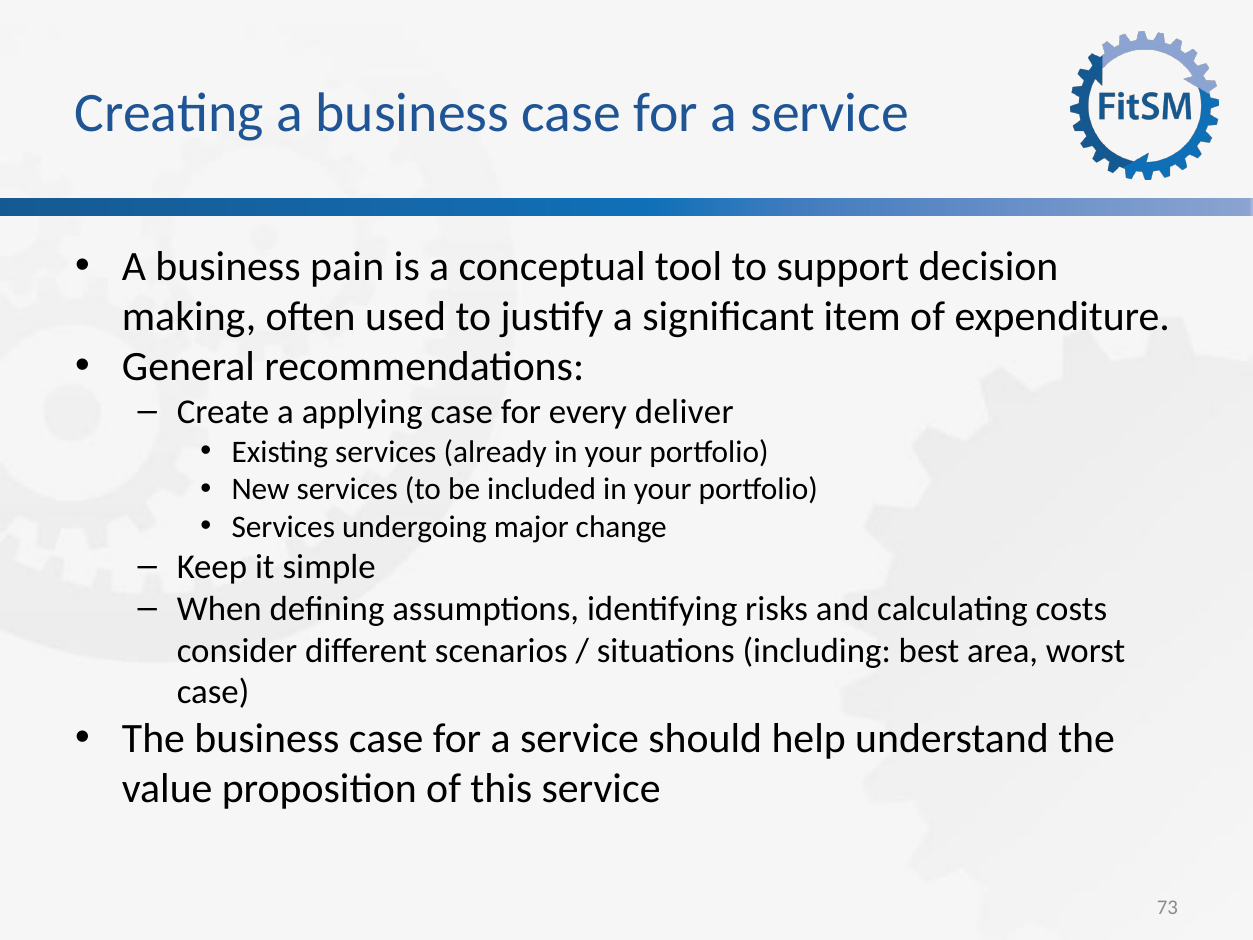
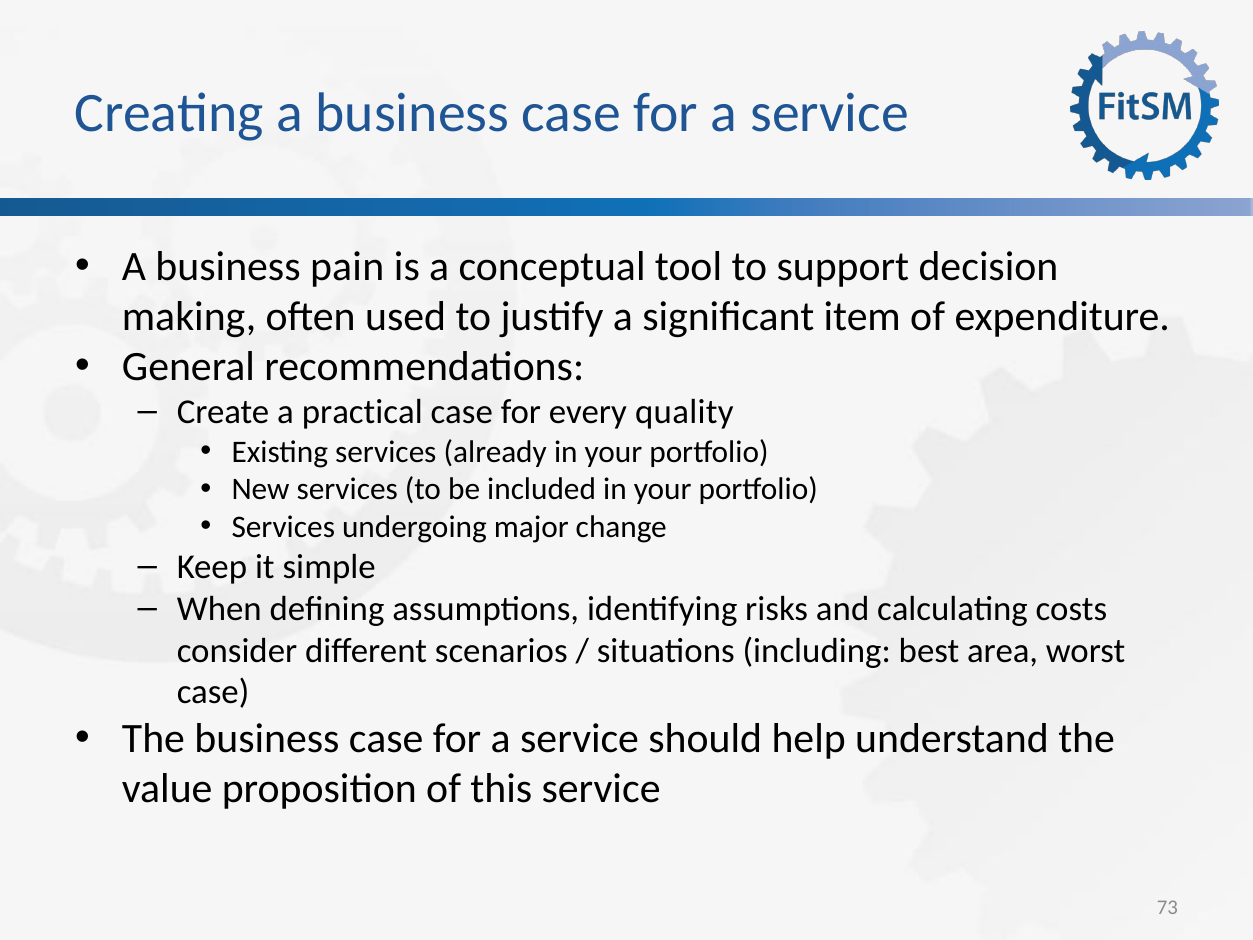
applying: applying -> practical (362, 412)
deliver: deliver -> quality (684, 412)
